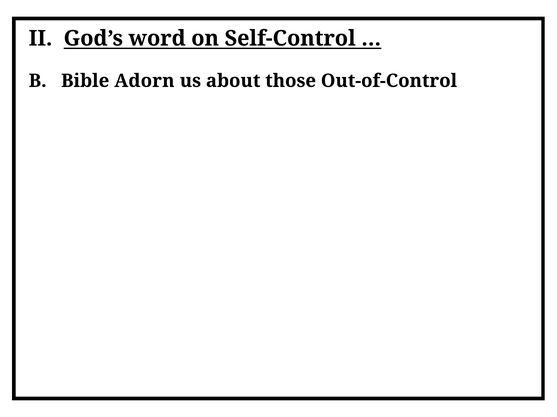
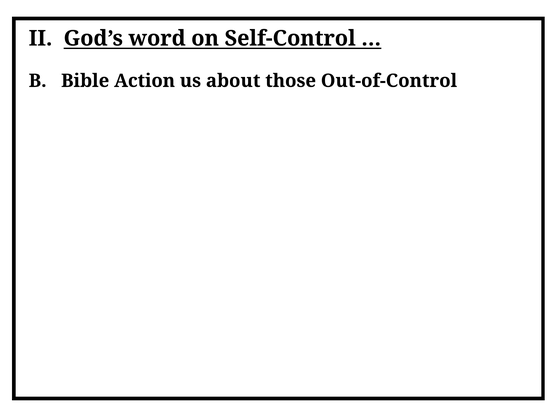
Adorn: Adorn -> Action (145, 81)
